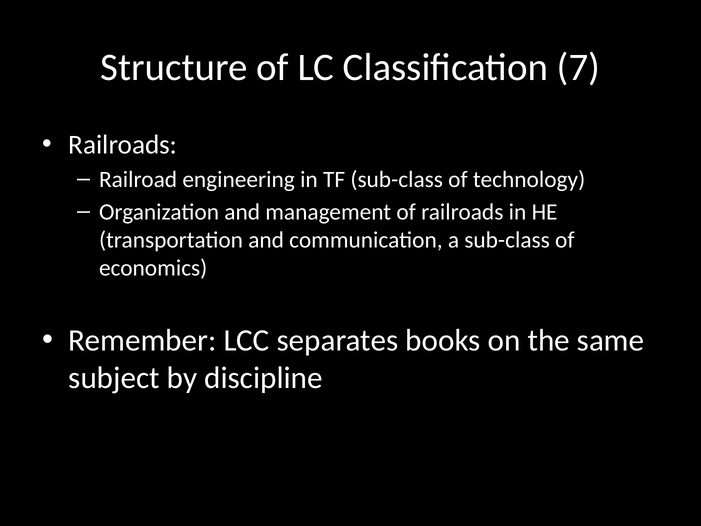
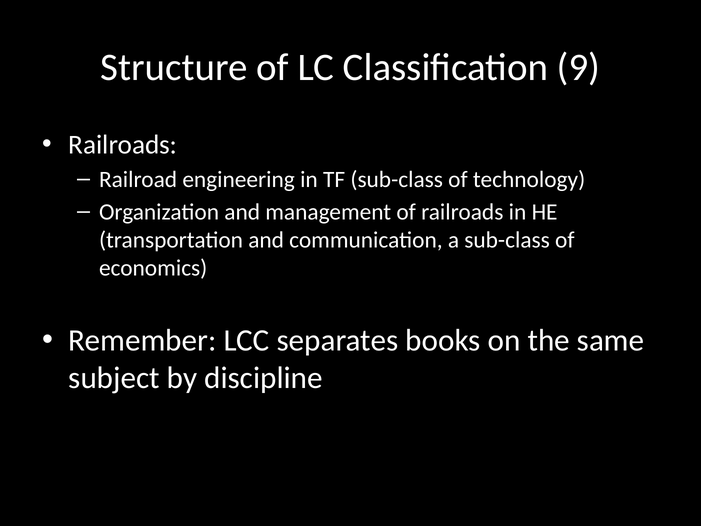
7: 7 -> 9 (578, 68)
